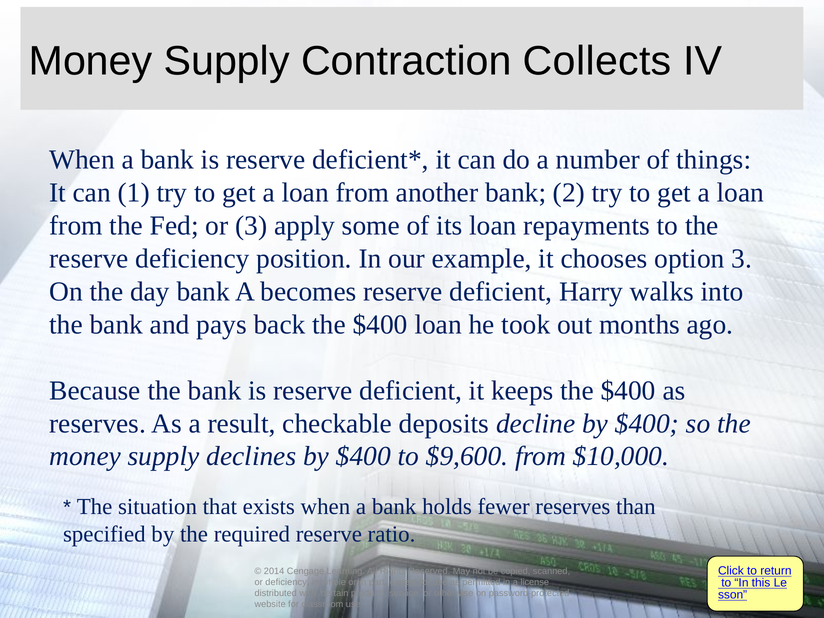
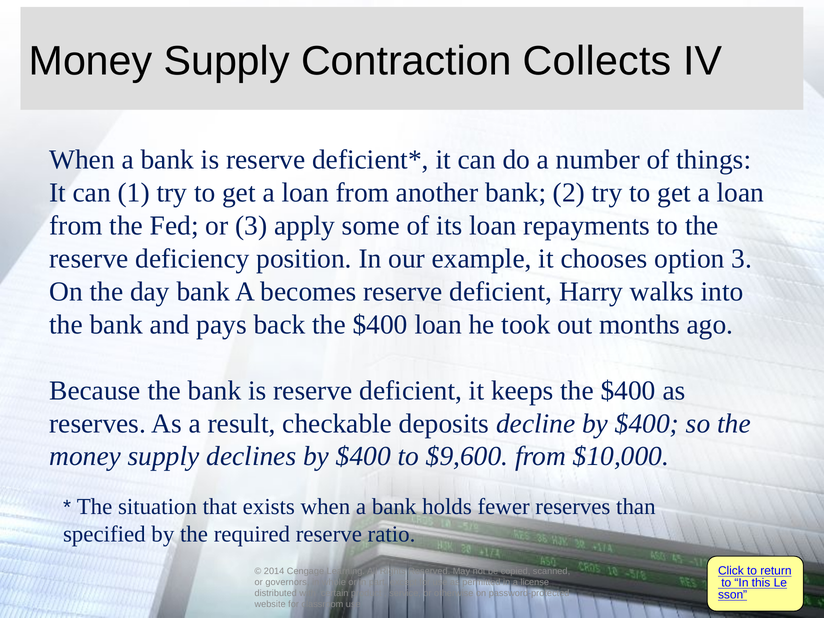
or deficiency: deficiency -> governors (287, 582)
